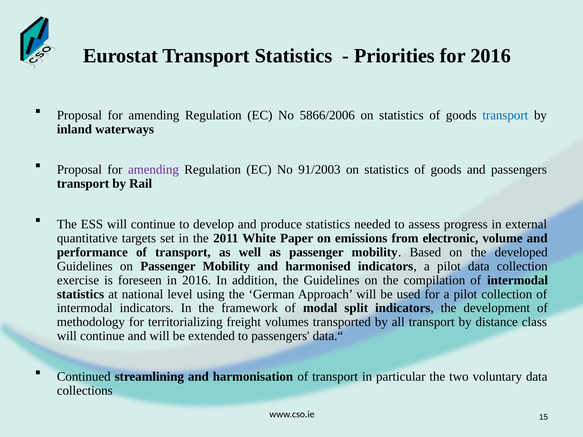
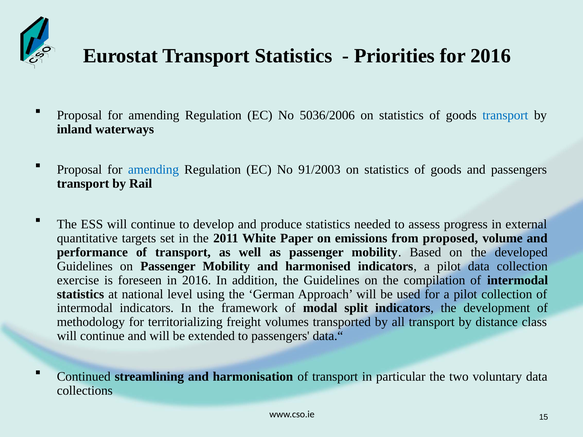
5866/2006: 5866/2006 -> 5036/2006 (327, 115)
amending colour: purple -> blue (153, 170)
electronic: electronic -> proposed (450, 238)
